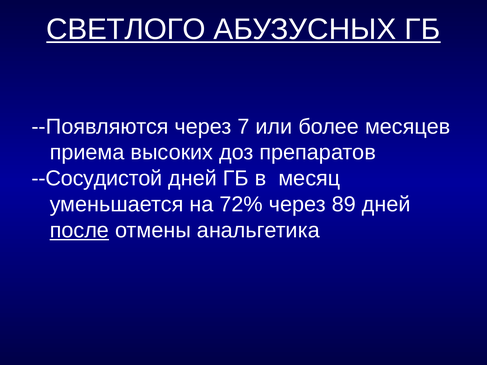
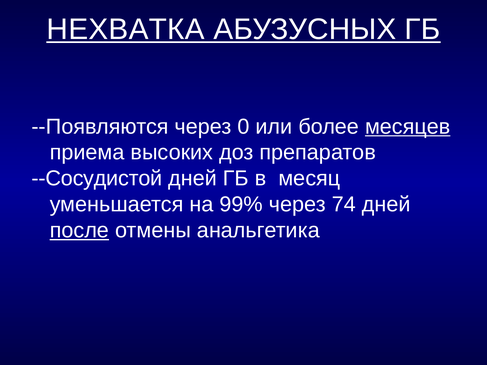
СВЕТЛОГО: СВЕТЛОГО -> НЕХВАТКА (126, 29)
7: 7 -> 0 (244, 127)
месяцев underline: none -> present (408, 127)
72%: 72% -> 99% (241, 205)
89: 89 -> 74 (344, 205)
